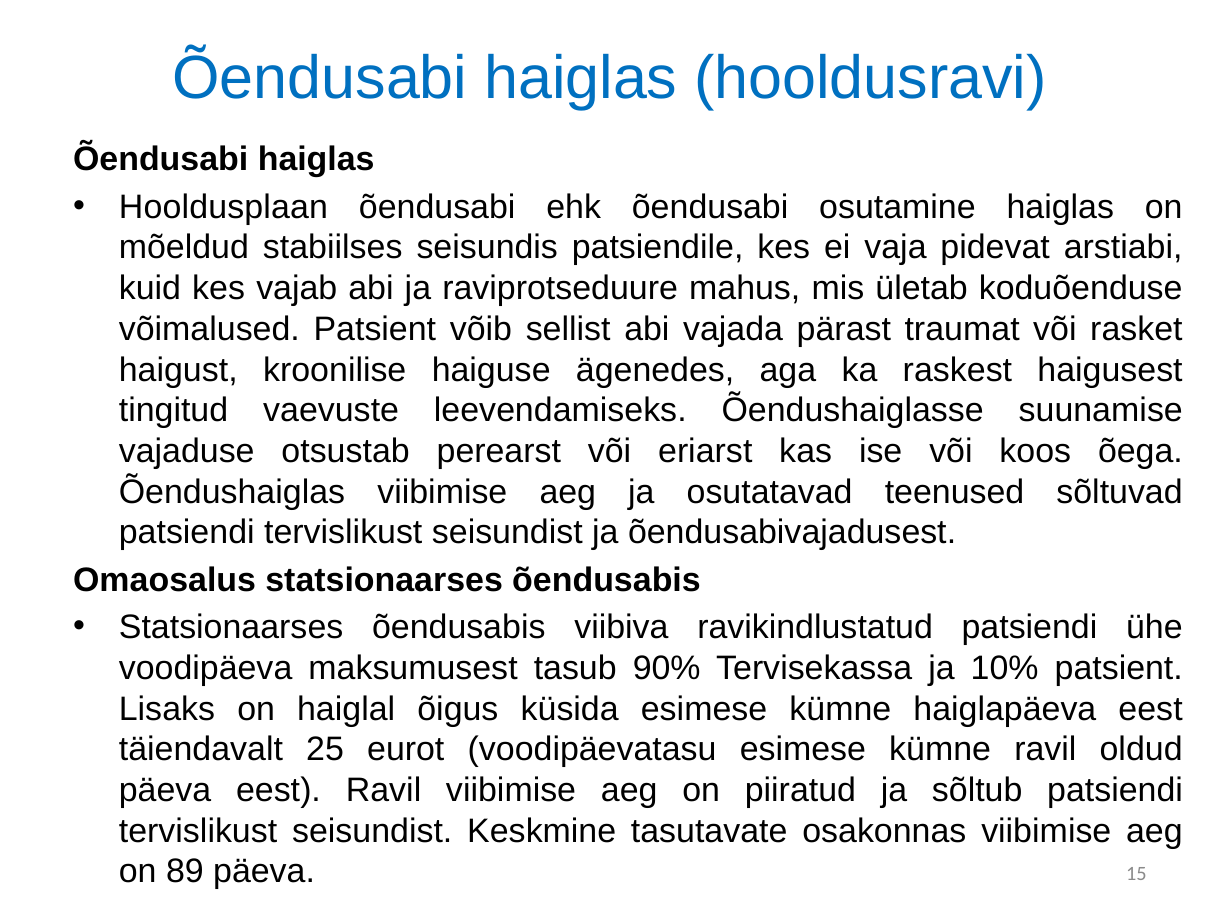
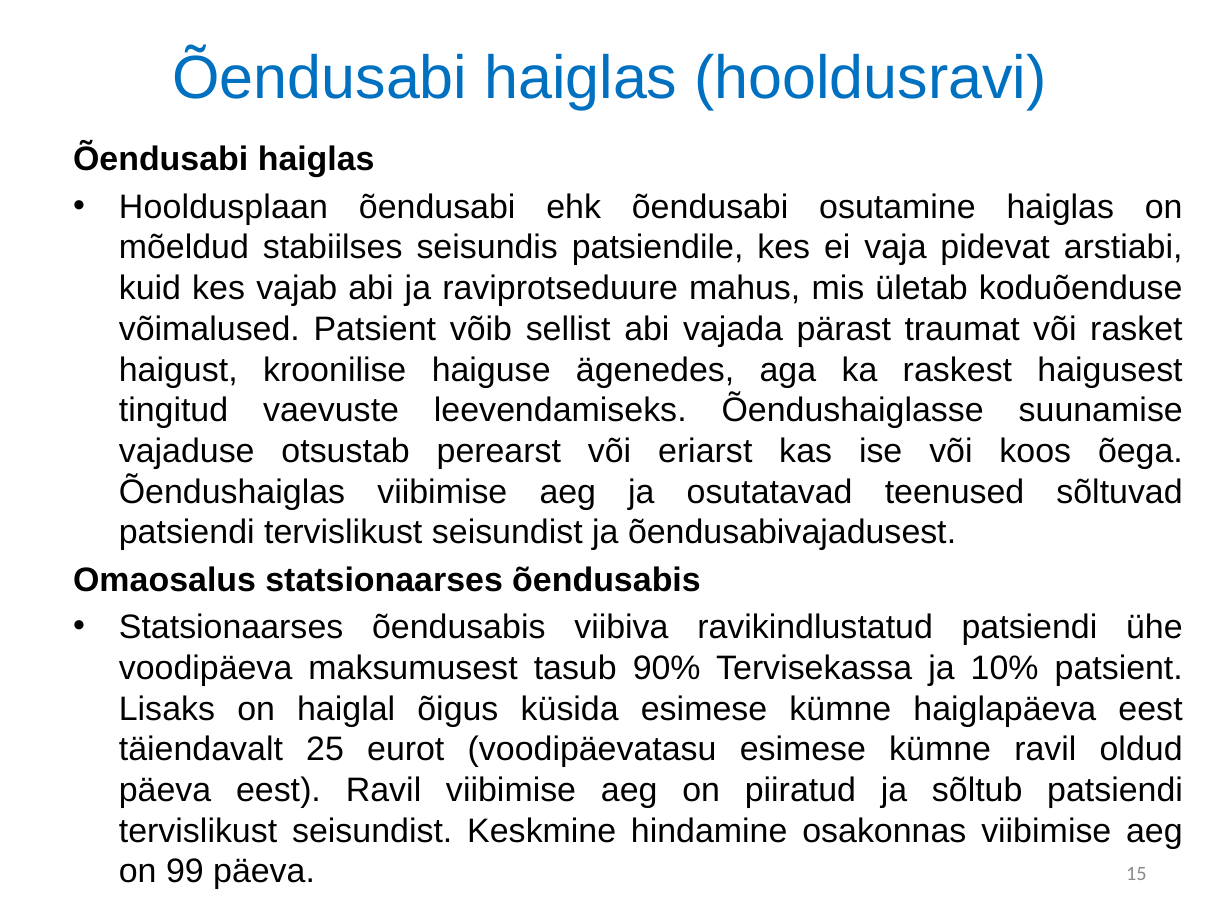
tasutavate: tasutavate -> hindamine (709, 831)
89: 89 -> 99 (185, 872)
